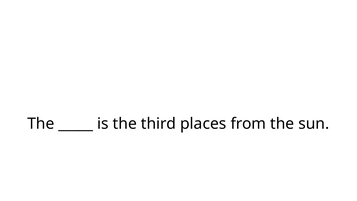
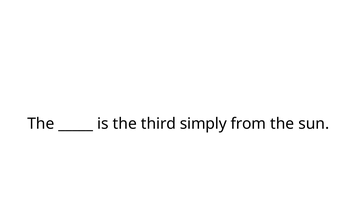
places: places -> simply (203, 124)
